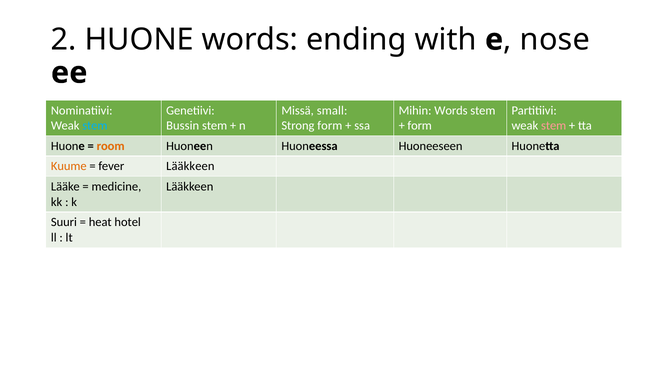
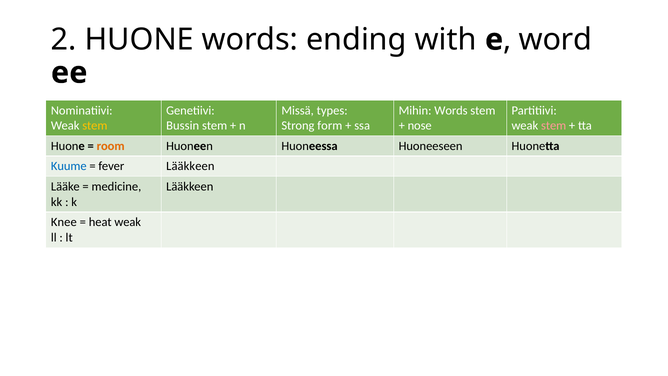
nose: nose -> word (555, 40)
small: small -> types (332, 110)
stem colour: light blue -> yellow (95, 126)
form: form -> nose (420, 126)
Kuume colour: orange -> blue (69, 166)
Suuri: Suuri -> Knee (64, 222)
heat hotel: hotel -> weak (128, 222)
